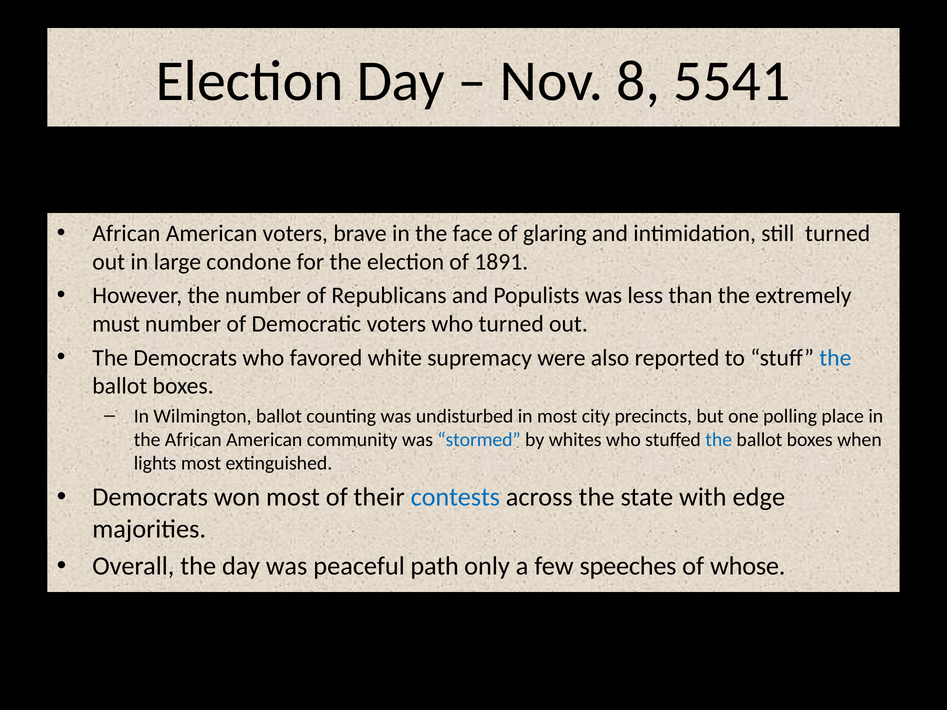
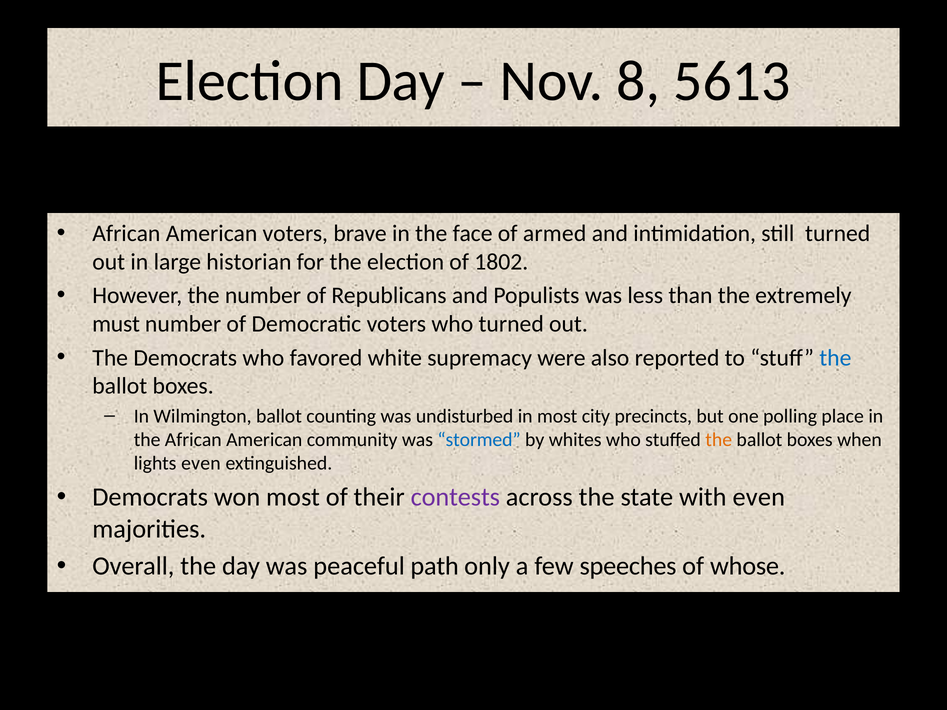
5541: 5541 -> 5613 (732, 81)
glaring: glaring -> armed (555, 234)
condone: condone -> historian (249, 262)
1891: 1891 -> 1802 (501, 262)
the colour: blue -> orange (719, 440)
lights most: most -> even (201, 464)
contests colour: blue -> purple (455, 497)
with edge: edge -> even (759, 497)
